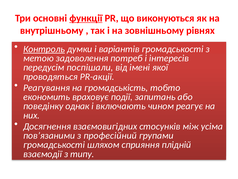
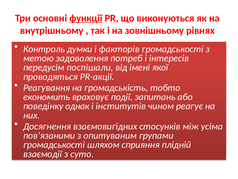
Контроль underline: present -> none (44, 49)
варіантів: варіантів -> факторів (119, 49)
включають: включають -> інститутів (121, 106)
професійний: професійний -> опитуваним (110, 135)
типу: типу -> суто (82, 154)
